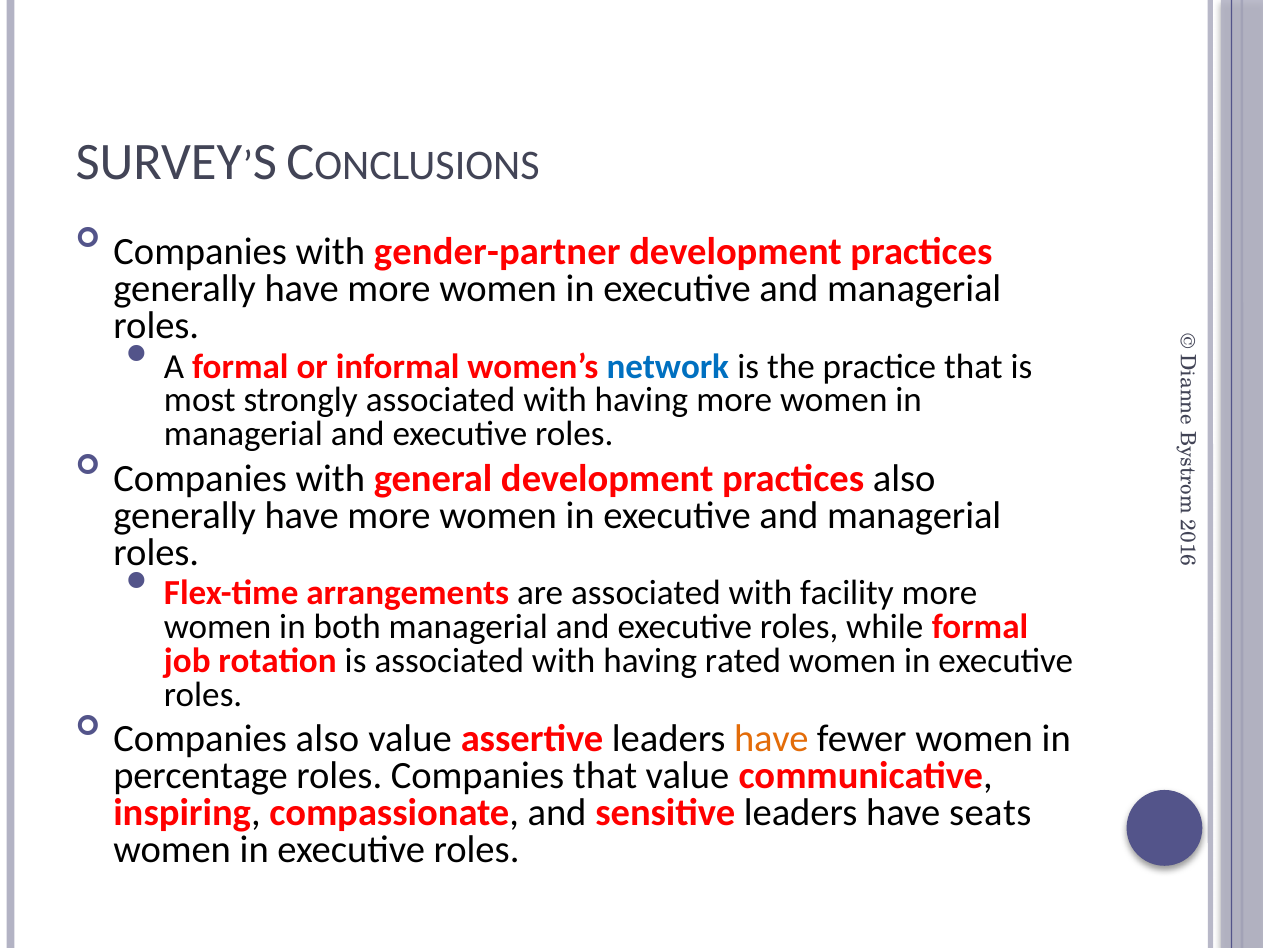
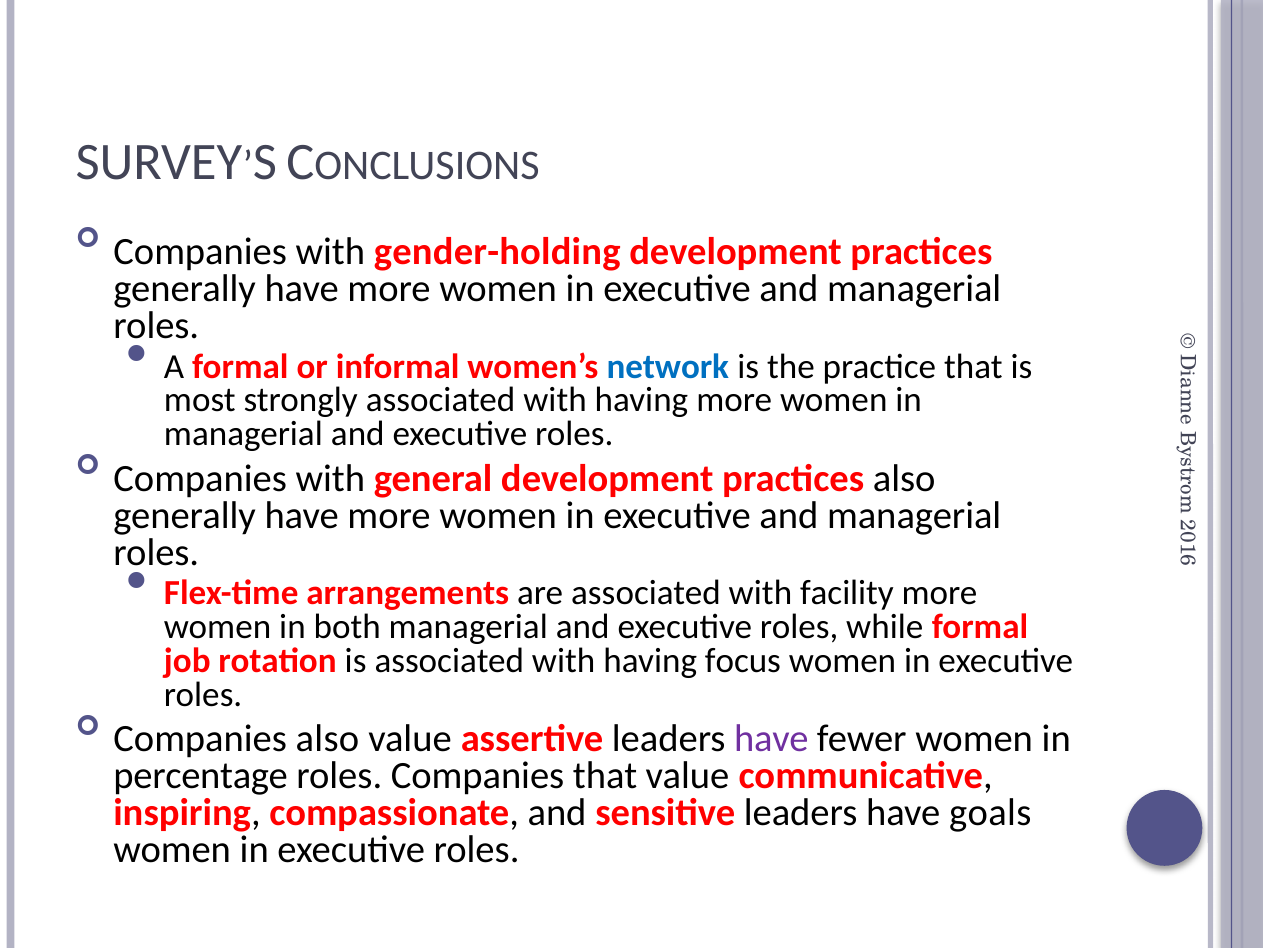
gender-partner: gender-partner -> gender-holding (497, 252)
rated: rated -> focus (743, 660)
have colour: orange -> purple (771, 738)
seats: seats -> goals (990, 812)
